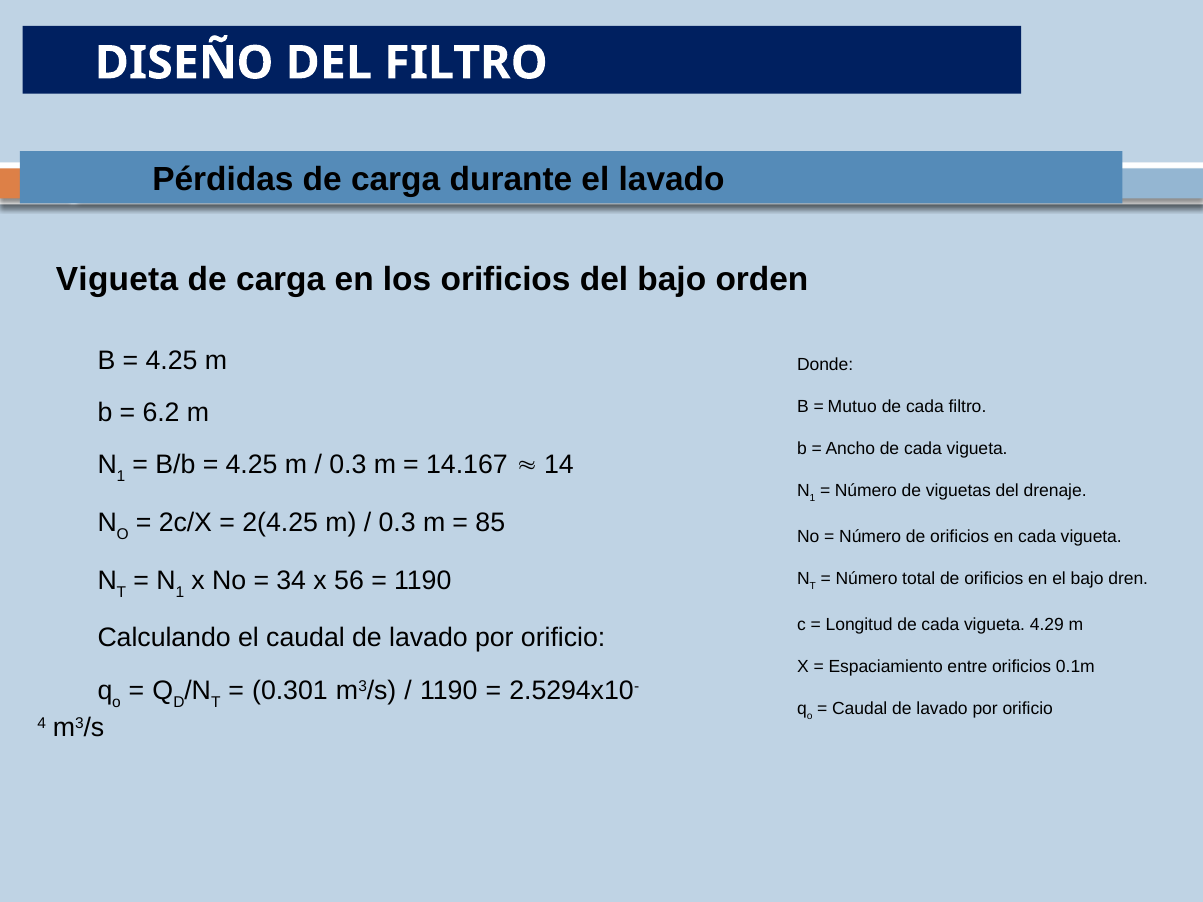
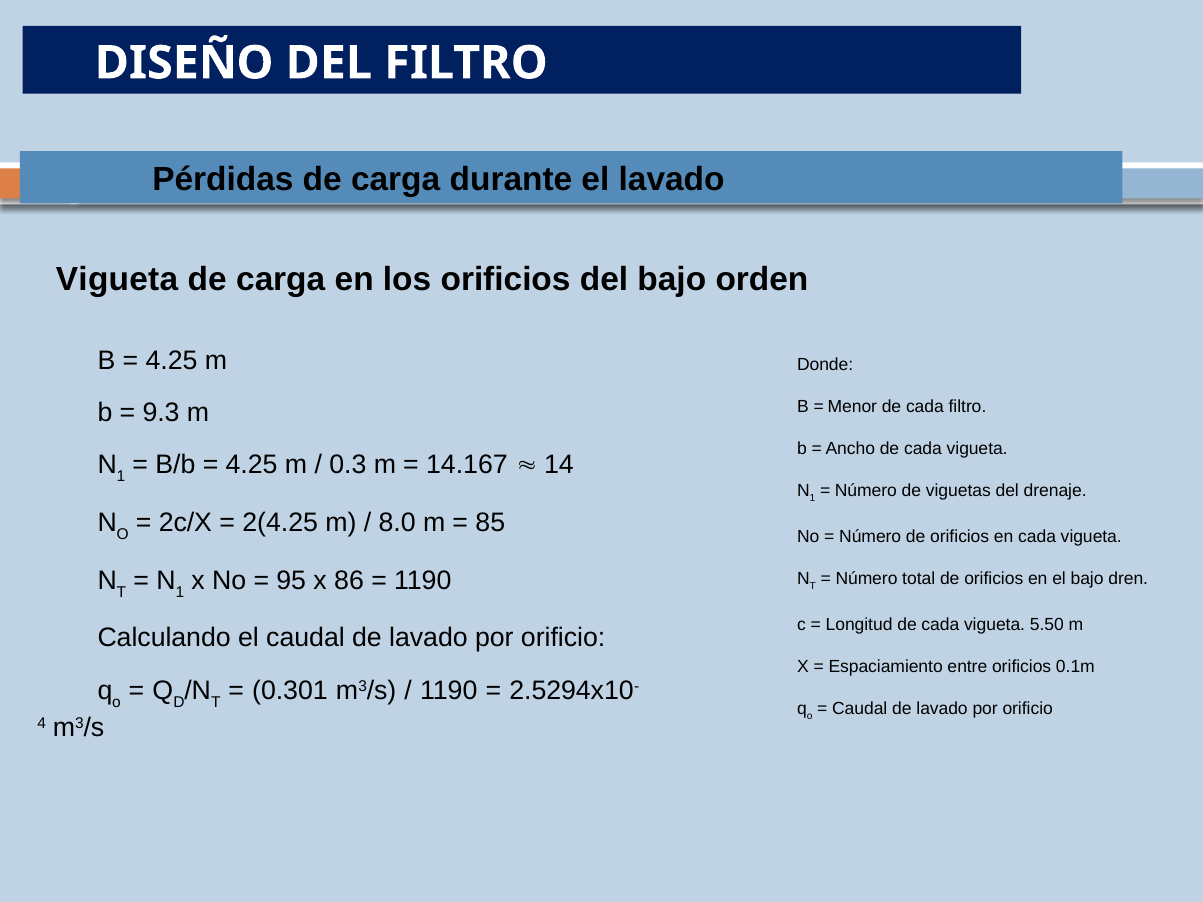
Mutuo: Mutuo -> Menor (852, 407)
6.2: 6.2 -> 9.3 (161, 413)
0.3: 0.3 -> 8.0 (397, 523)
34: 34 -> 95 (291, 580)
56: 56 -> 86 (349, 580)
4.29: 4.29 -> 5.50 (1047, 625)
